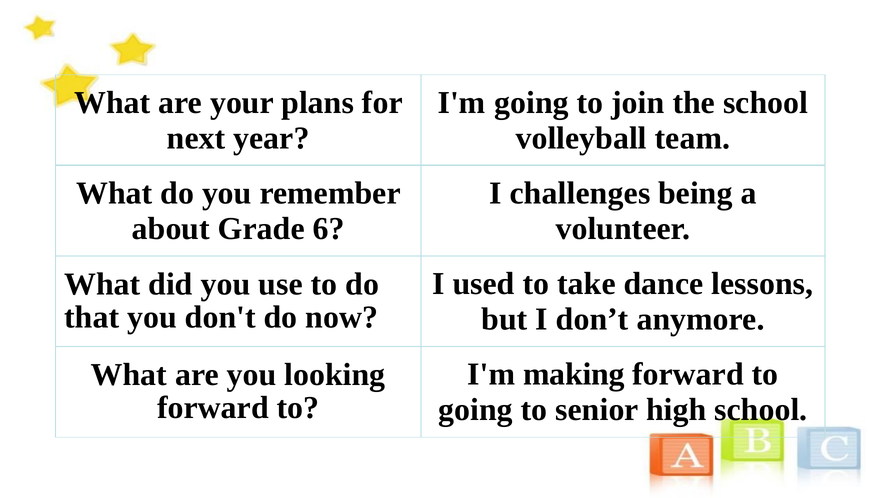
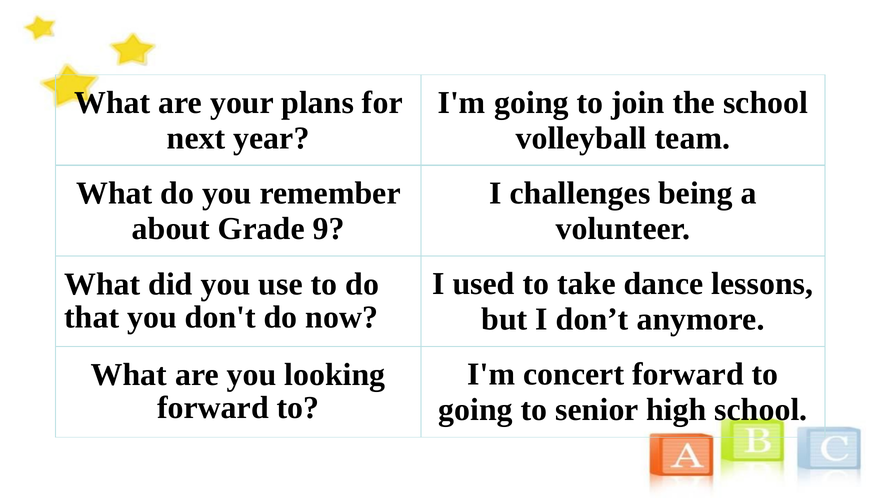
6: 6 -> 9 (329, 228)
making: making -> concert (574, 374)
